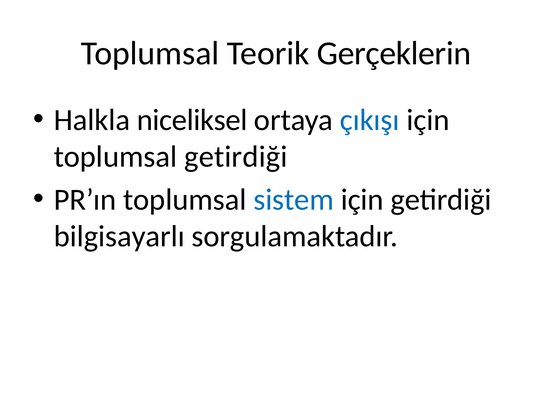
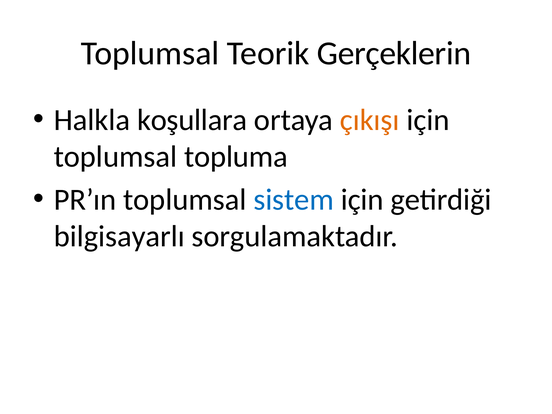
niceliksel: niceliksel -> koşullara (192, 120)
çıkışı colour: blue -> orange (370, 120)
toplumsal getirdiği: getirdiği -> topluma (236, 157)
